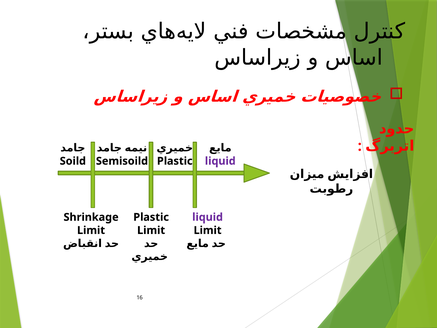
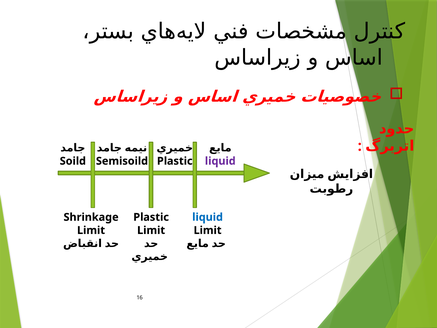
liquid colour: purple -> blue (208, 217)
